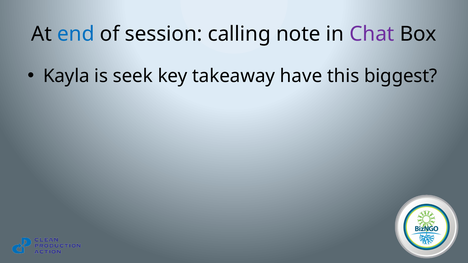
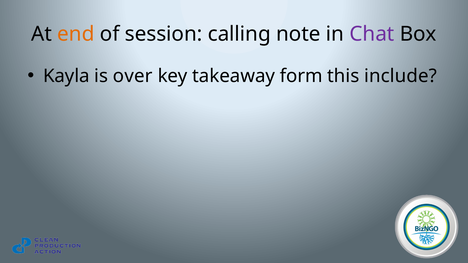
end colour: blue -> orange (76, 34)
seek: seek -> over (133, 76)
have: have -> form (301, 76)
biggest: biggest -> include (401, 76)
